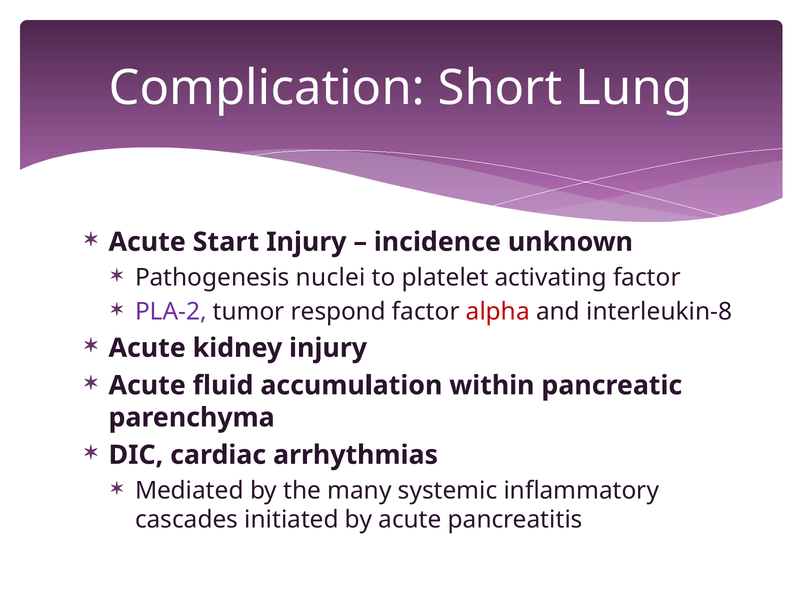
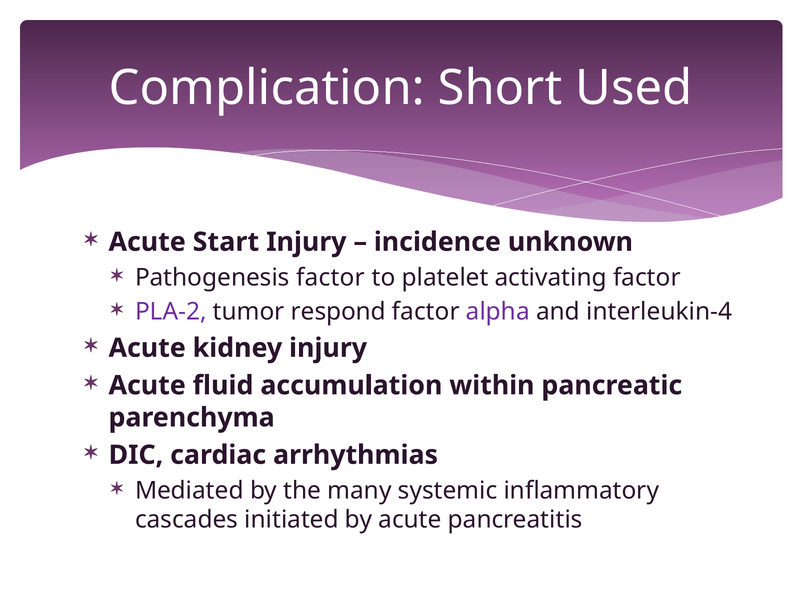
Lung: Lung -> Used (634, 88)
Pathogenesis nuclei: nuclei -> factor (331, 277)
alpha colour: red -> purple (498, 311)
interleukin-8: interleukin-8 -> interleukin-4 (659, 311)
